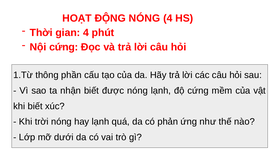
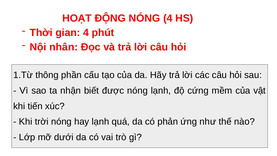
Nội cứng: cứng -> nhân (64, 47)
khi biết: biết -> tiến (35, 106)
